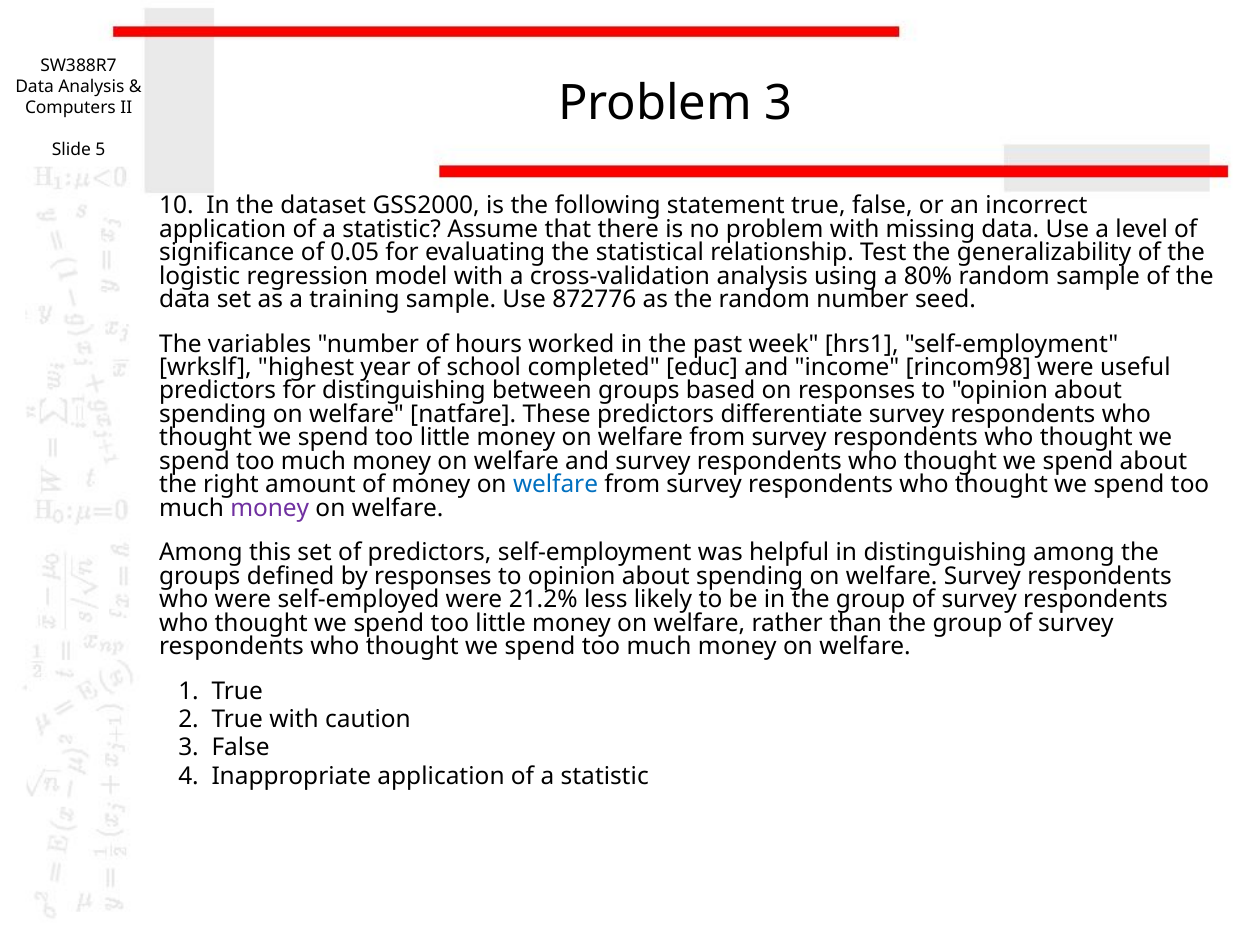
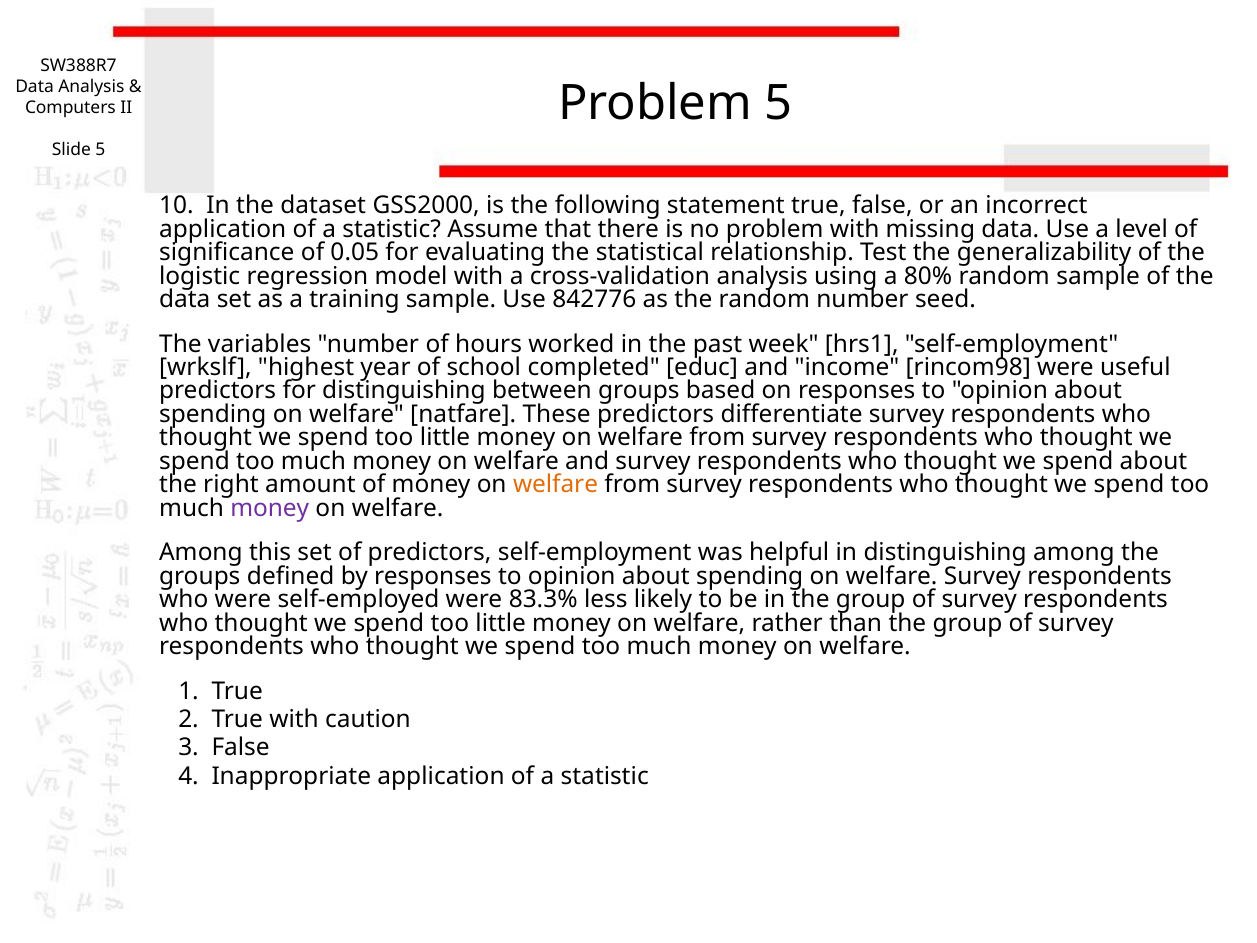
Problem 3: 3 -> 5 (779, 104)
872776: 872776 -> 842776 (594, 299)
welfare colour: blue -> orange (556, 485)
21.2%: 21.2% -> 83.3% (543, 599)
